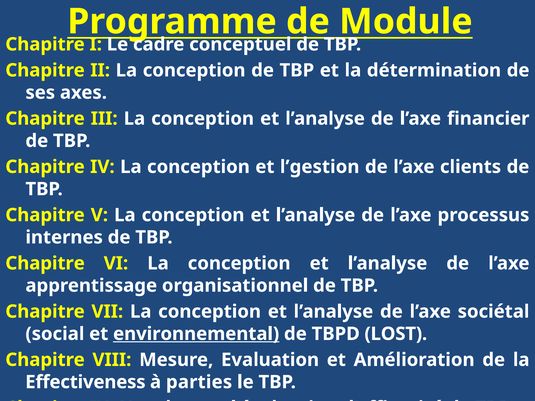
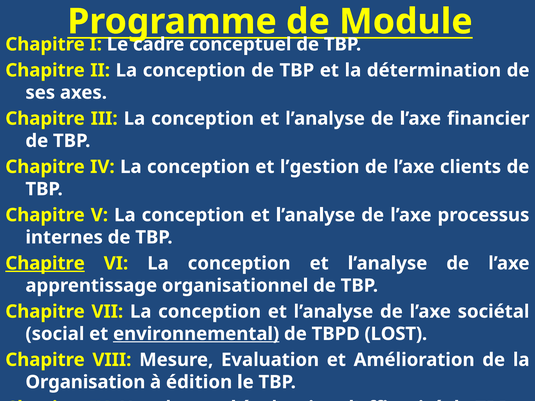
Chapitre underline: none -> present (45, 263)
Effectiveness: Effectiveness -> Organisation (85, 382)
parties: parties -> édition (199, 382)
